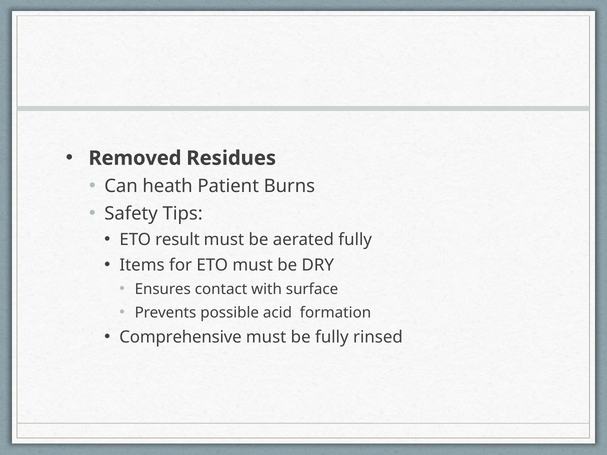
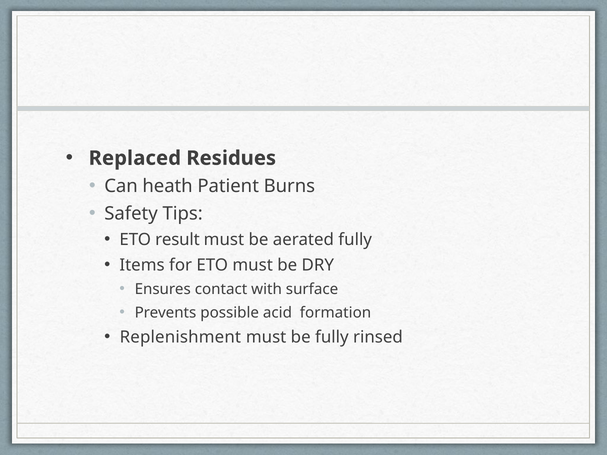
Removed: Removed -> Replaced (135, 158)
Comprehensive: Comprehensive -> Replenishment (180, 337)
